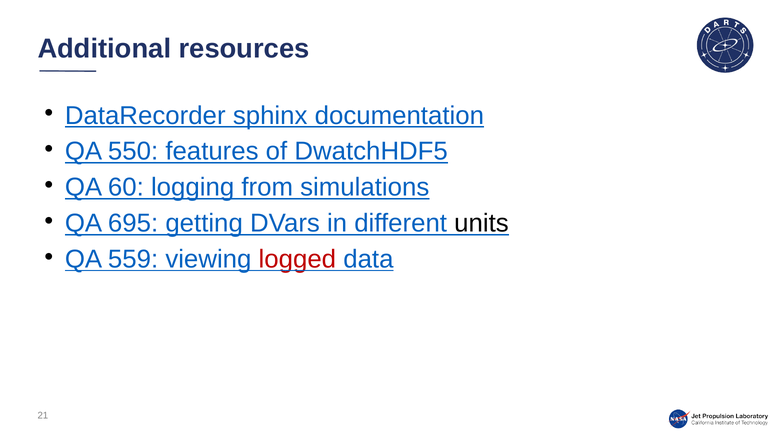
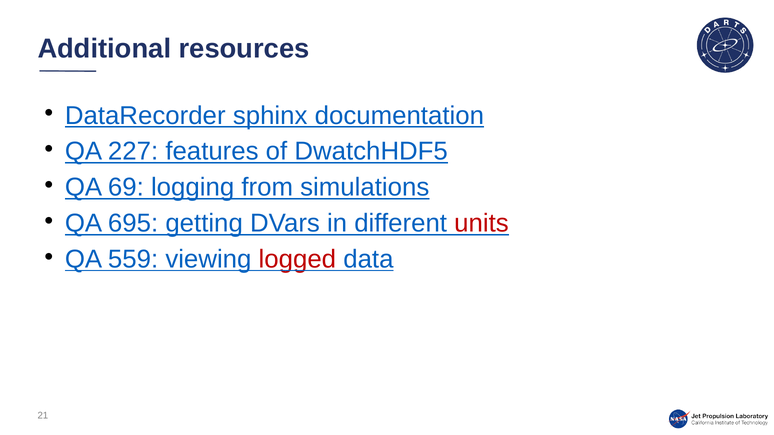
550: 550 -> 227 (133, 152)
60: 60 -> 69 (126, 188)
units colour: black -> red (481, 223)
